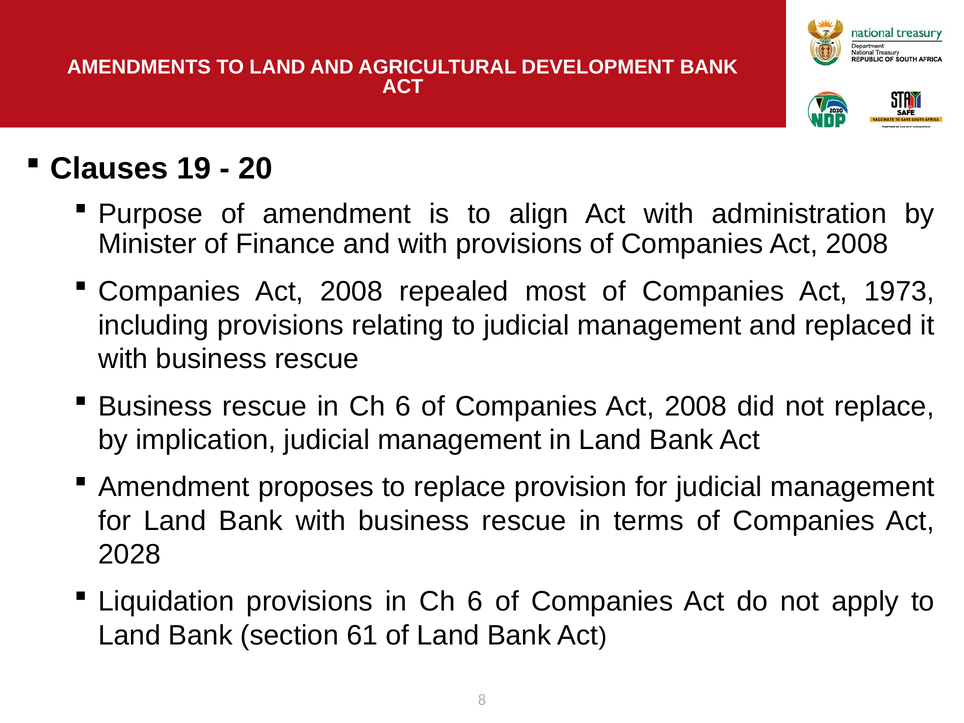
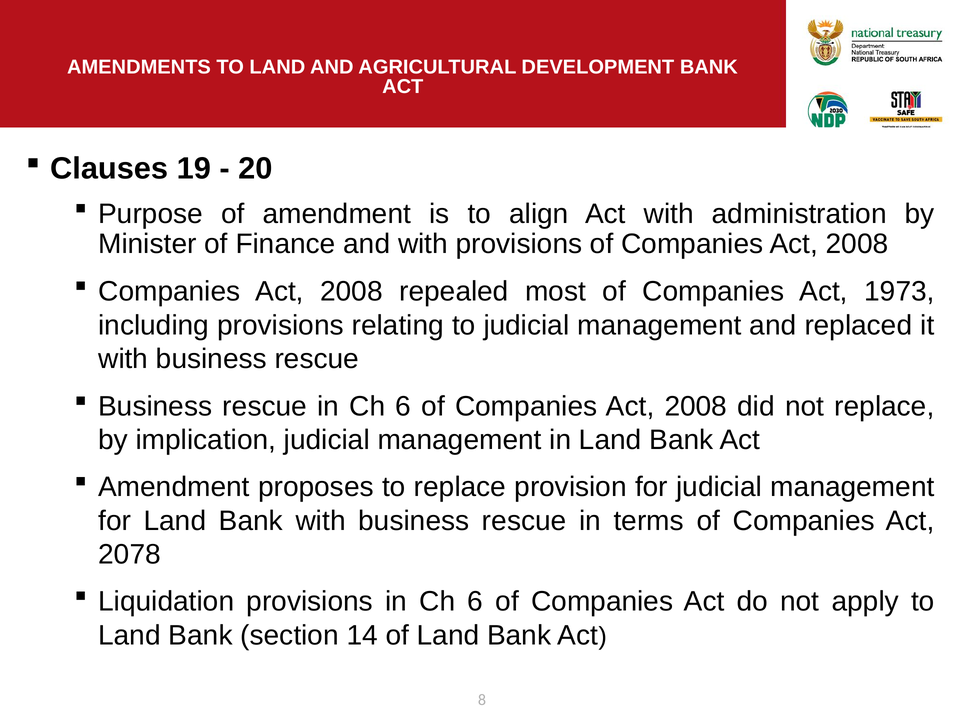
2028: 2028 -> 2078 (130, 555)
61: 61 -> 14 (362, 635)
